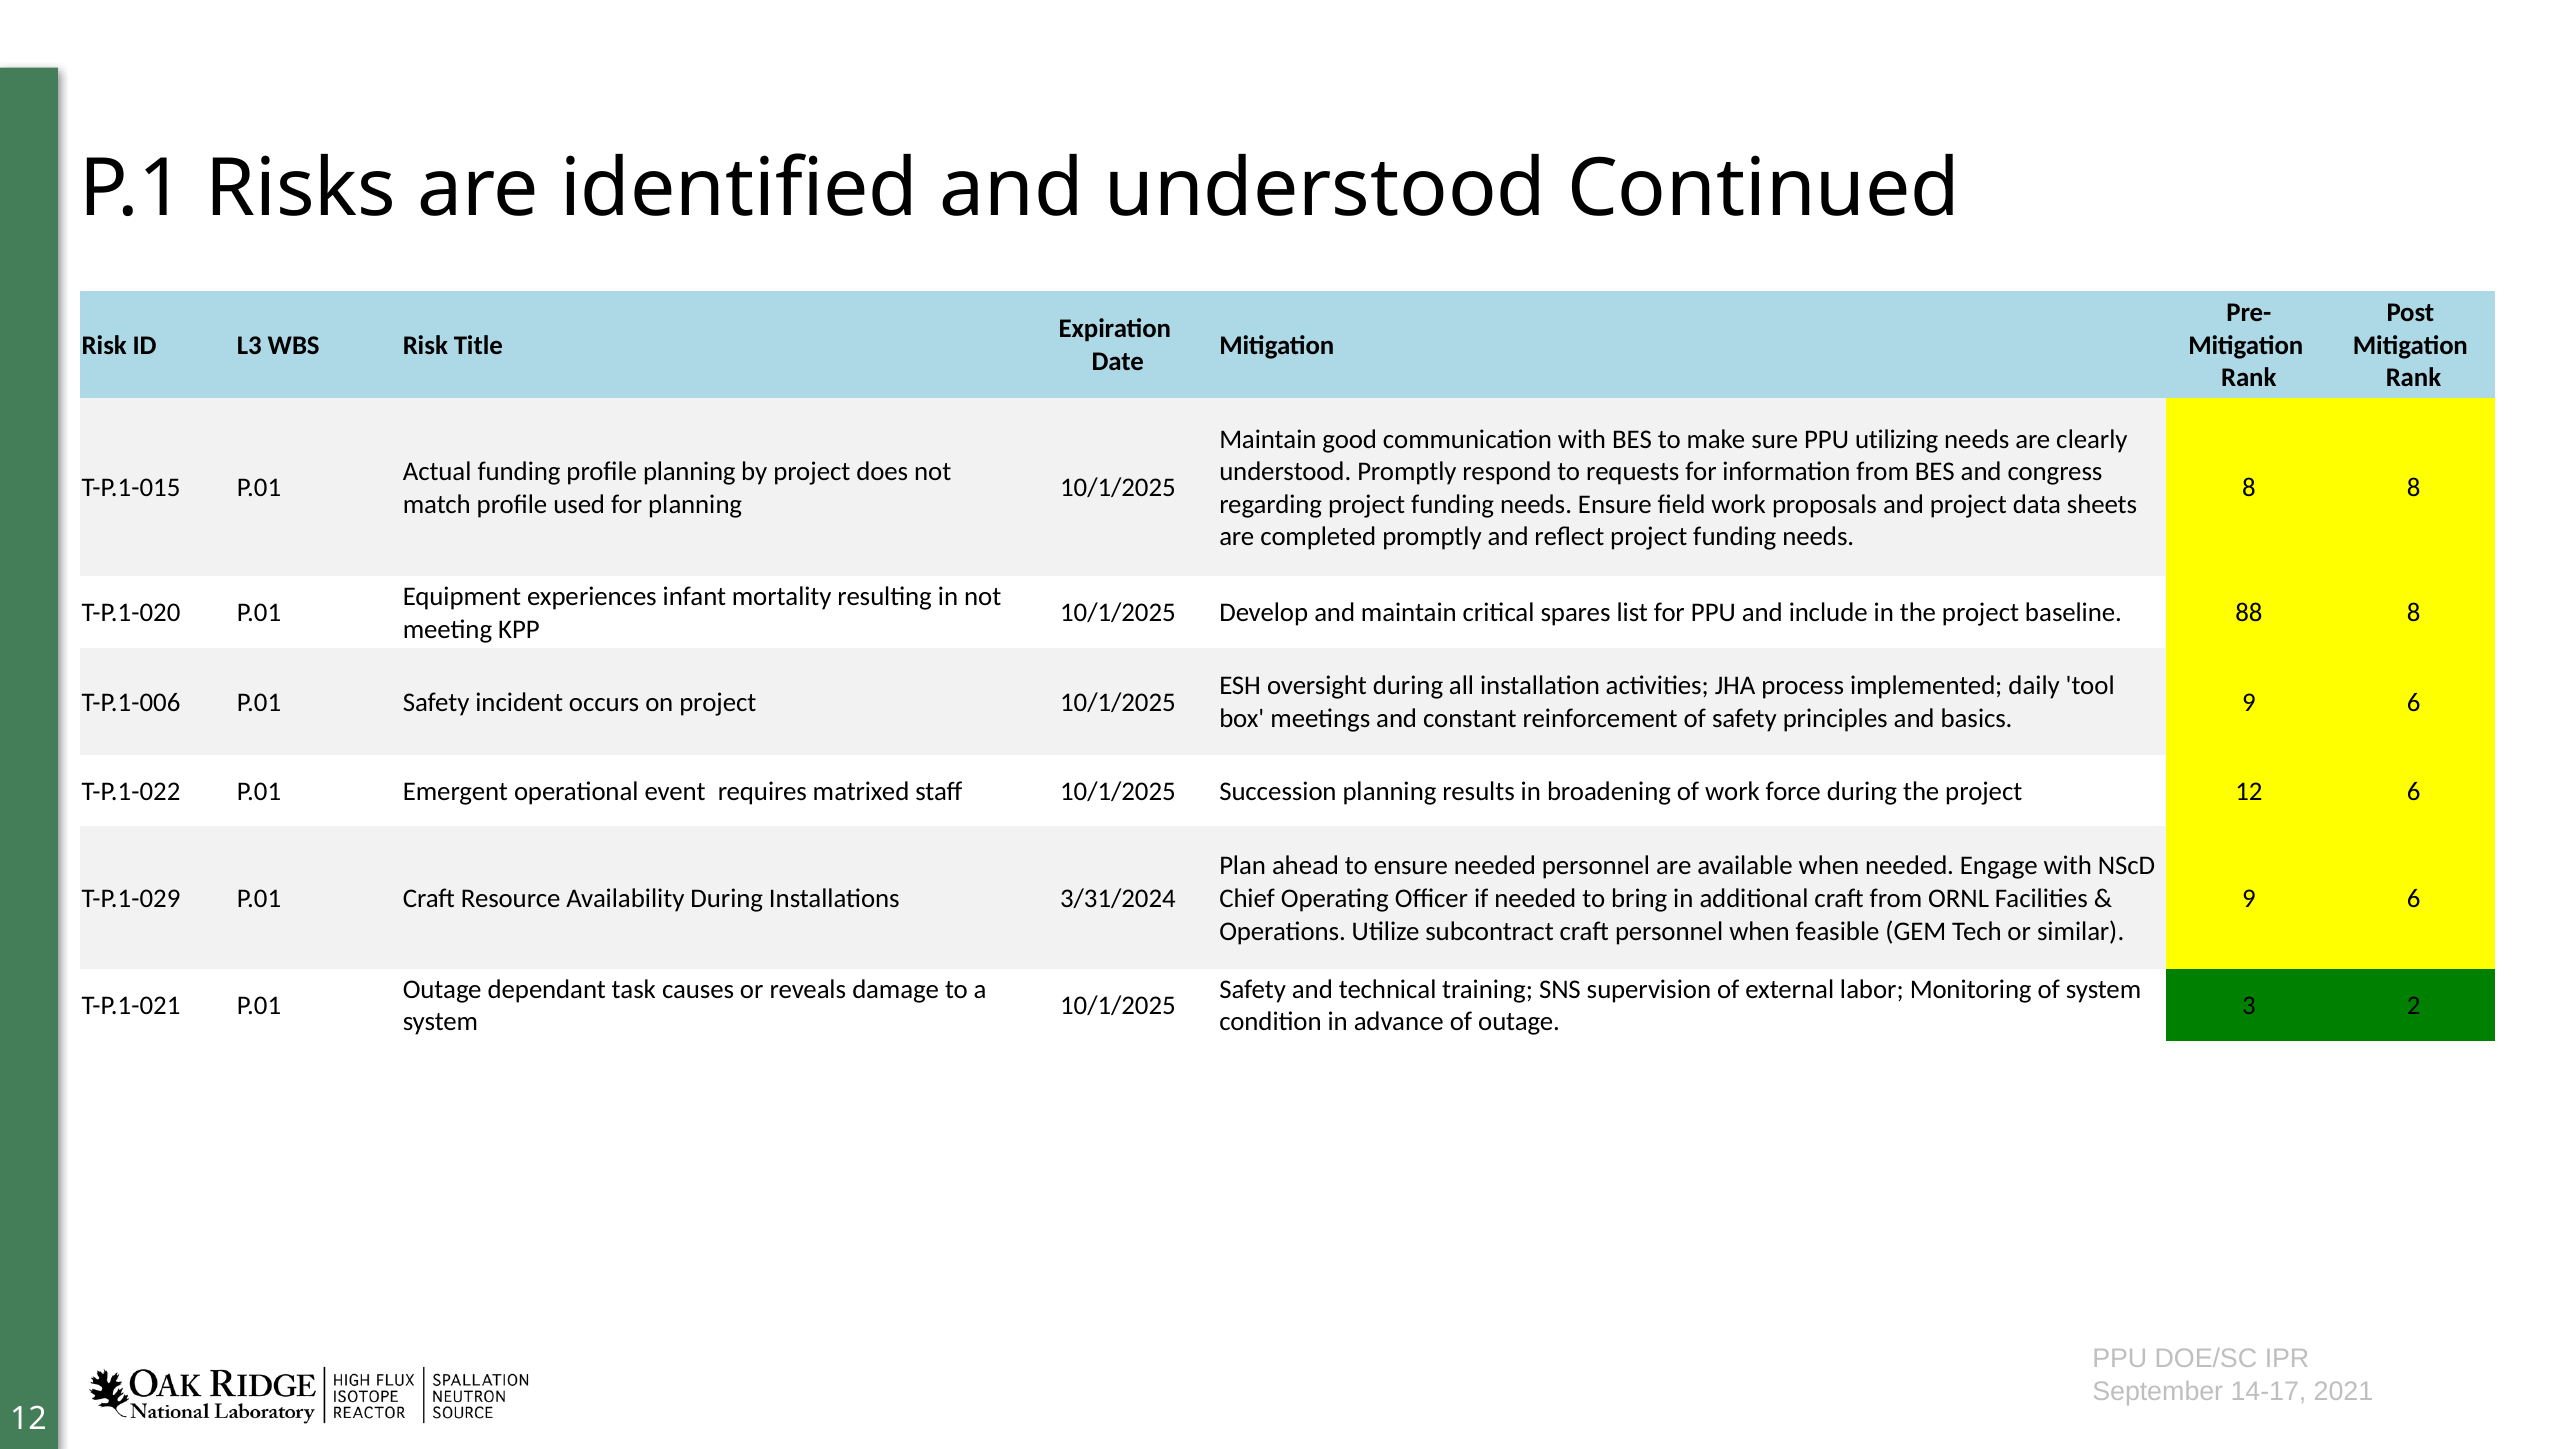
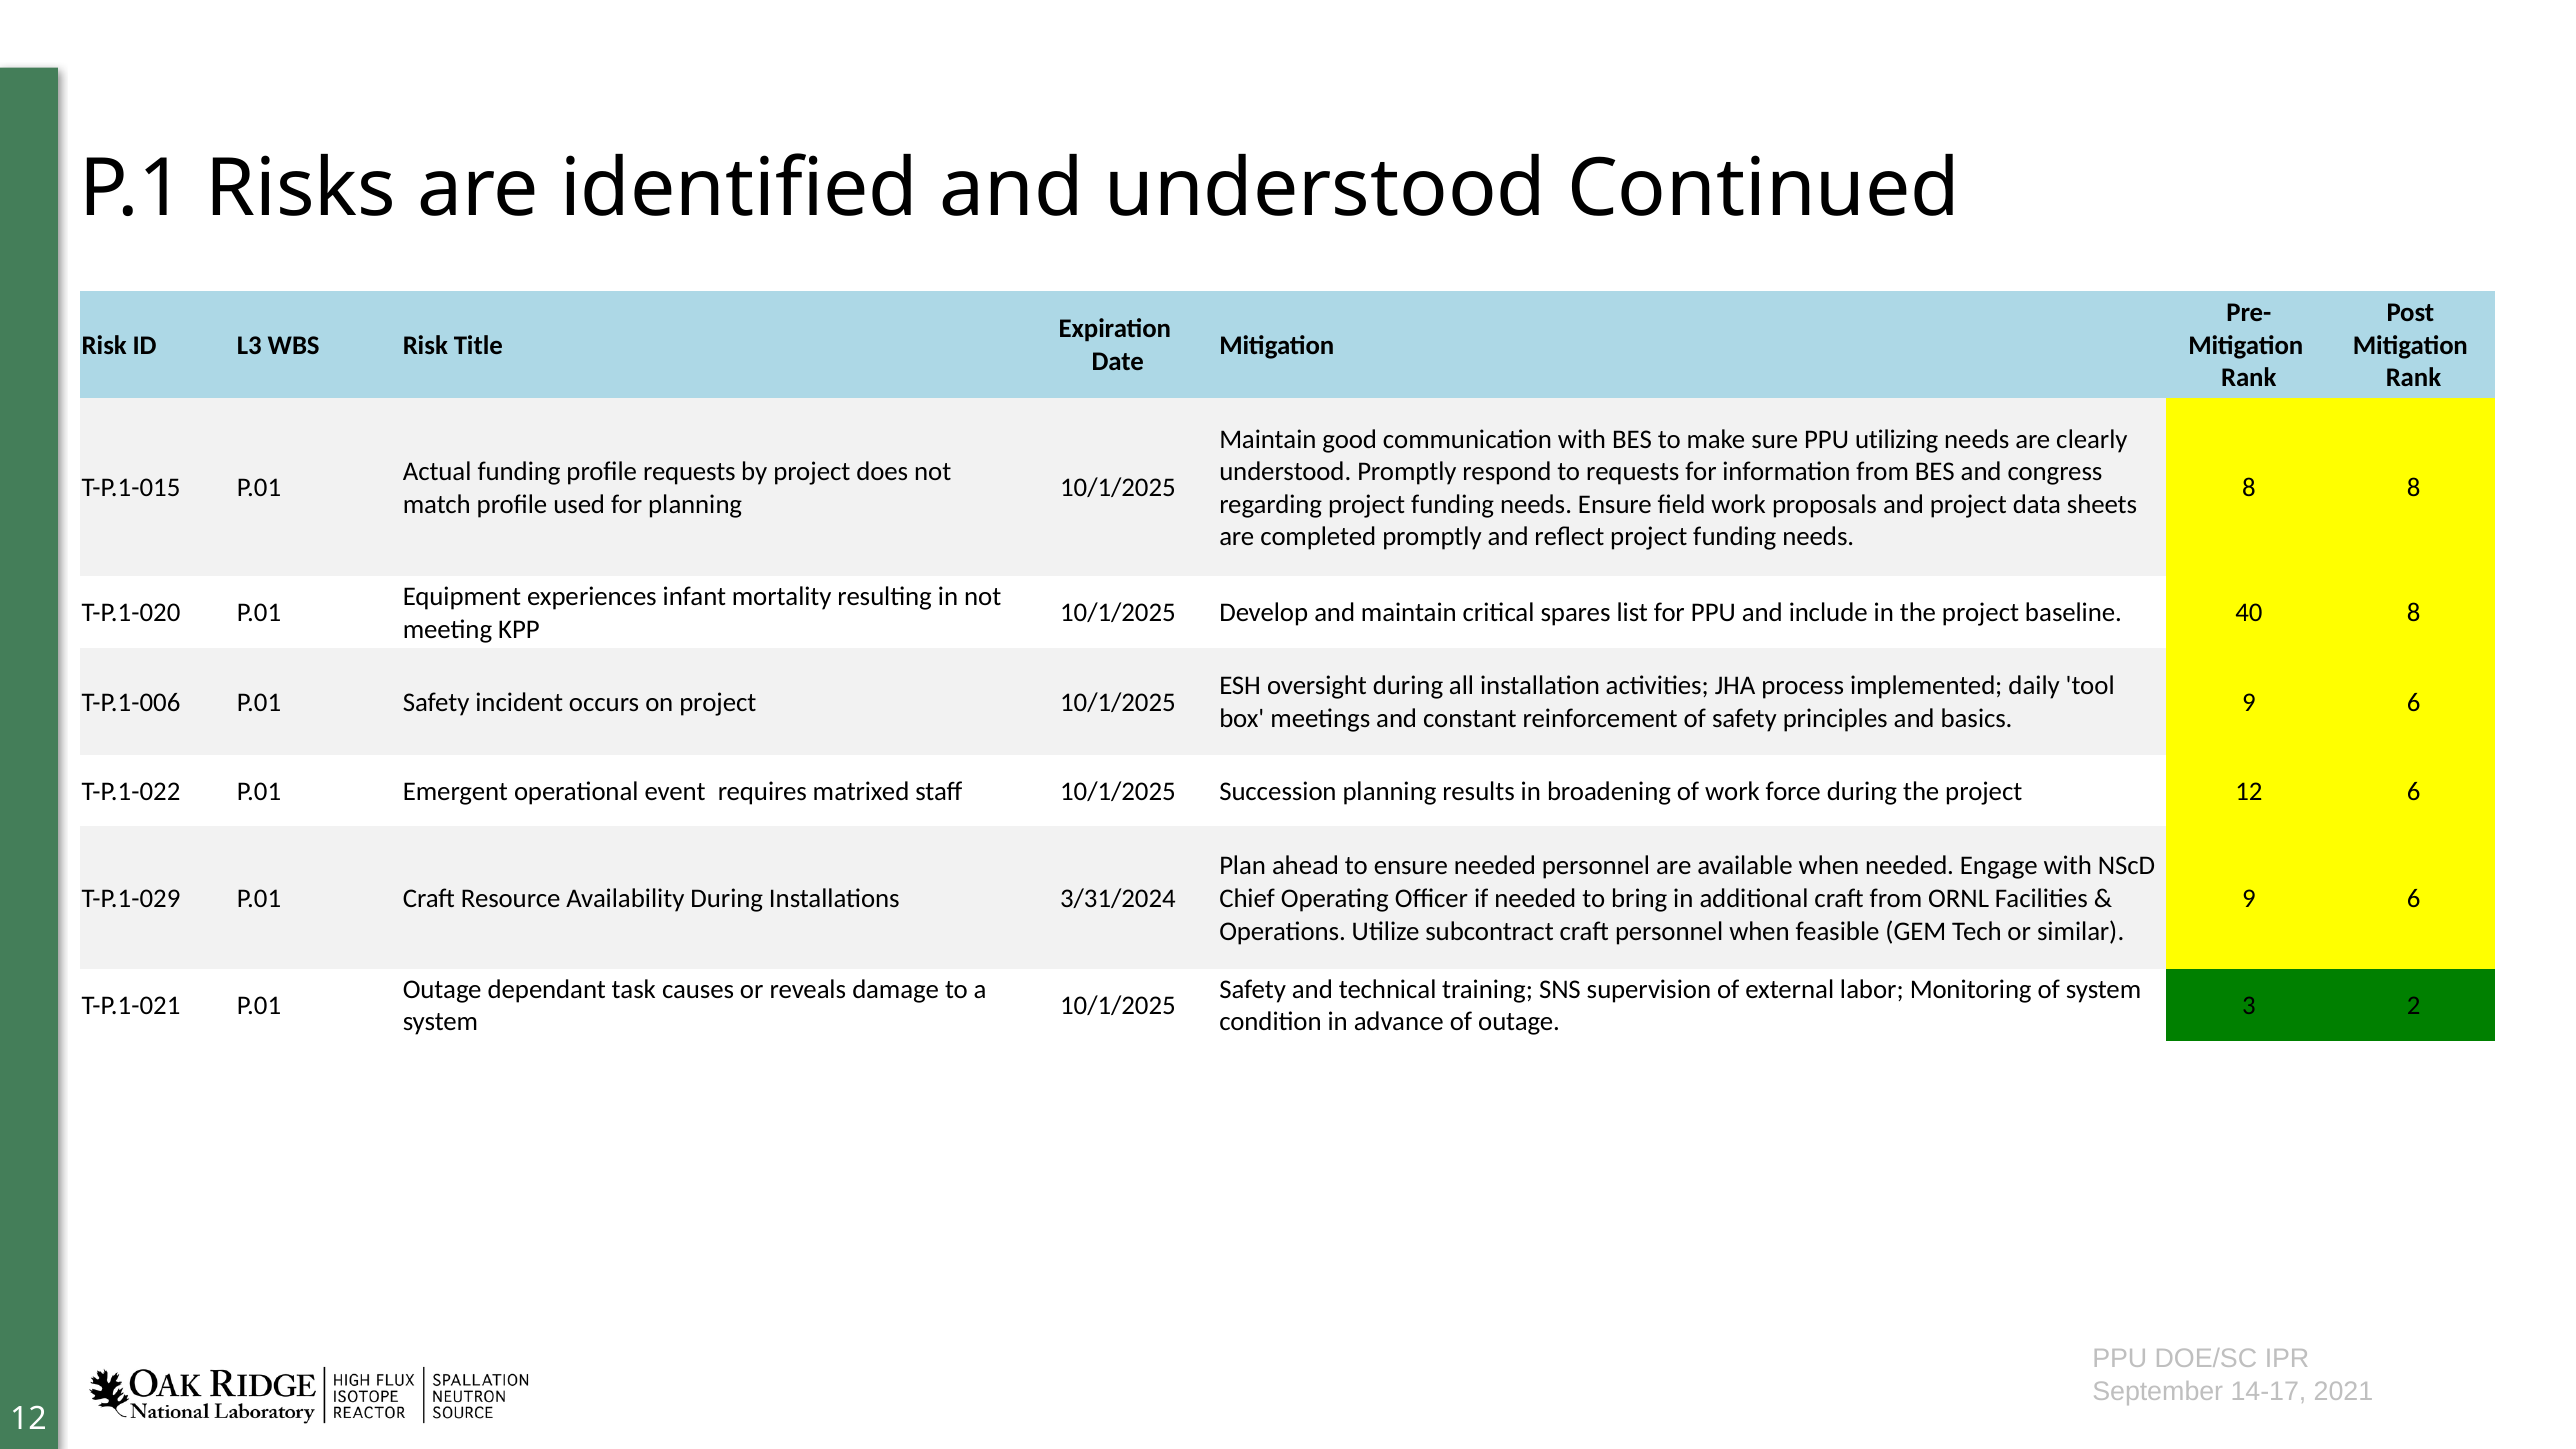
profile planning: planning -> requests (689, 472)
88: 88 -> 40 (2249, 613)
